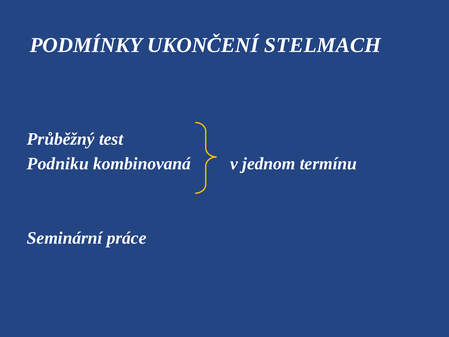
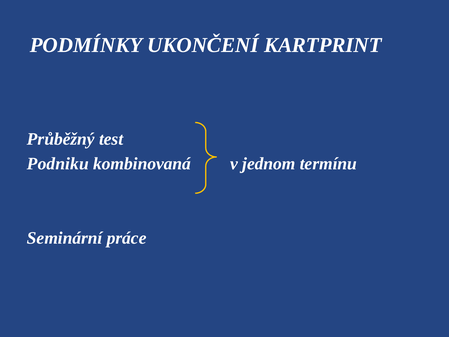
STELMACH: STELMACH -> KARTPRINT (323, 45)
